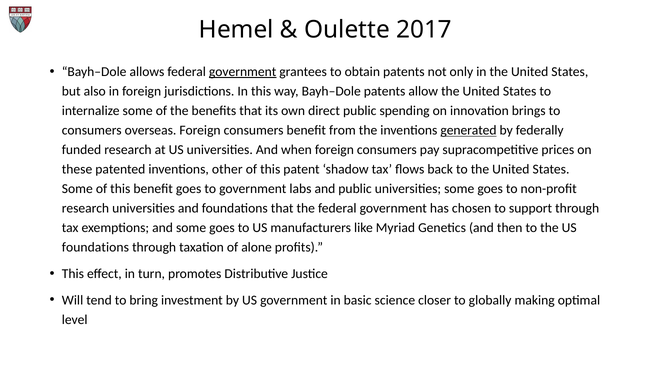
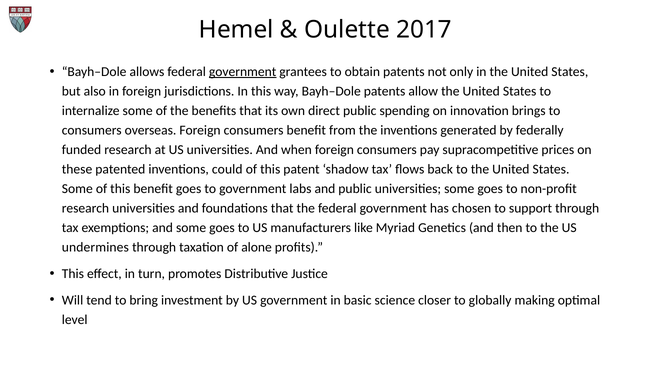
generated underline: present -> none (468, 130)
other: other -> could (227, 170)
foundations: foundations -> undermines (95, 248)
